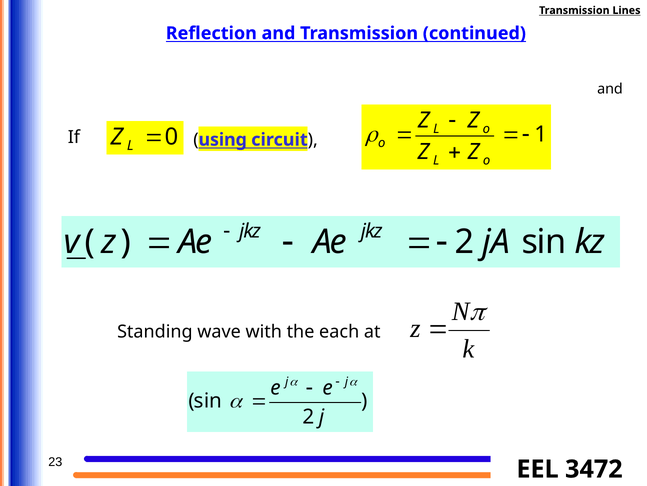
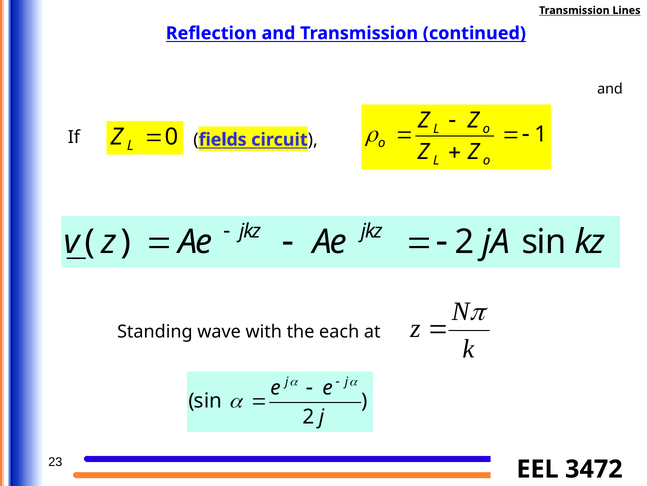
using: using -> fields (223, 140)
